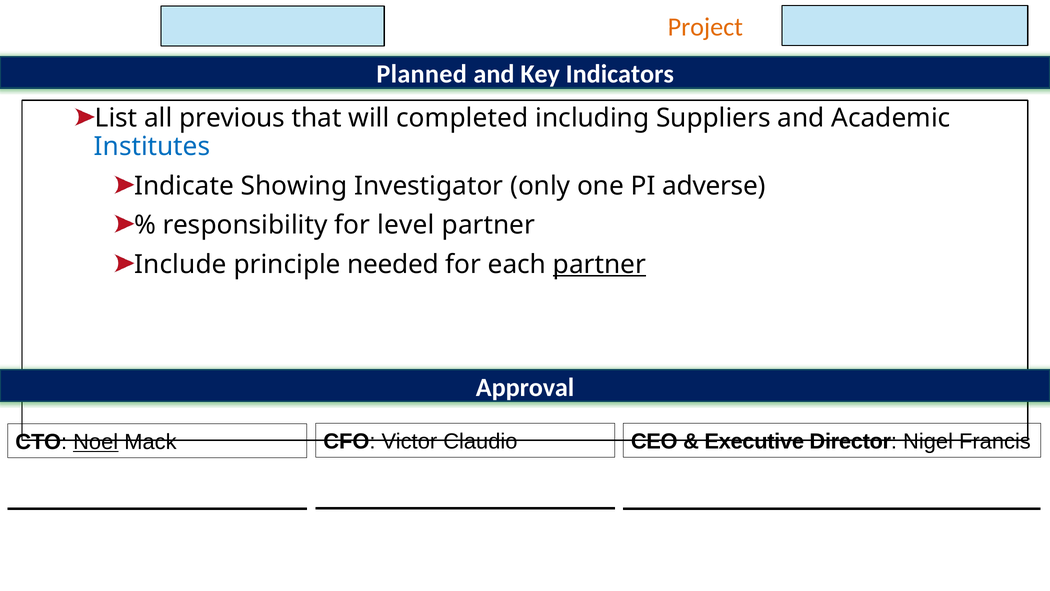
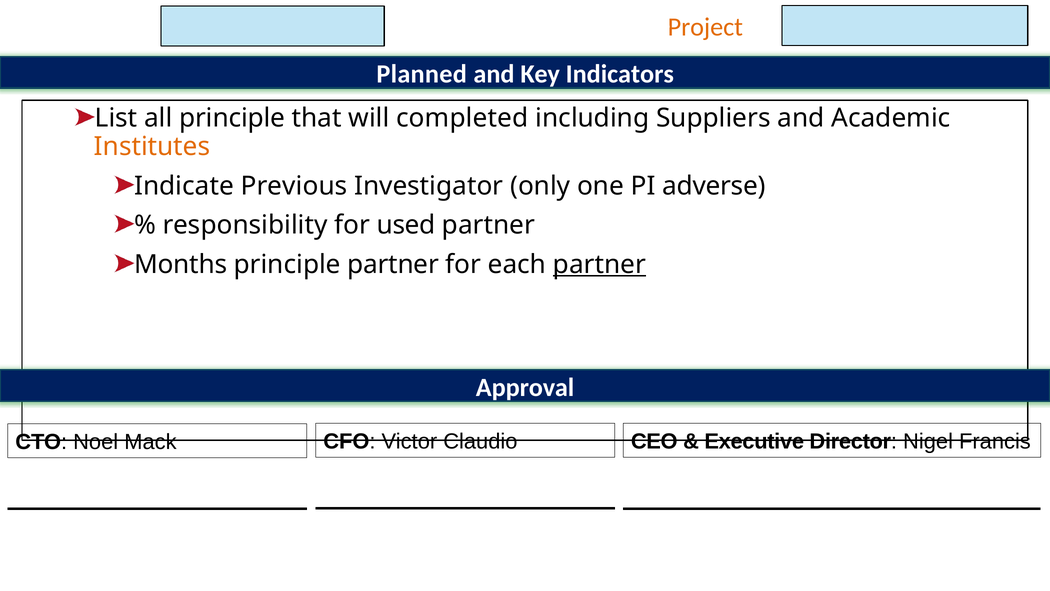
all previous: previous -> principle (232, 118)
Institutes colour: blue -> orange (152, 146)
Showing: Showing -> Previous (294, 186)
level: level -> used (406, 225)
Include: Include -> Months (181, 264)
principle needed: needed -> partner (393, 264)
Noel underline: present -> none (96, 442)
